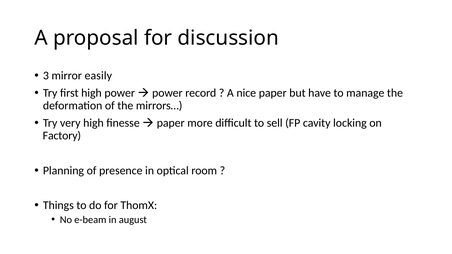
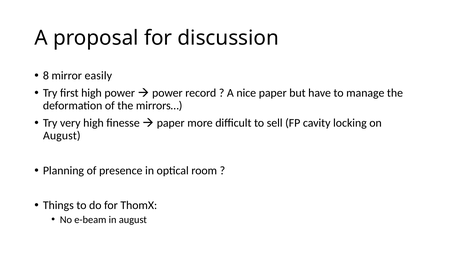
3: 3 -> 8 (46, 76)
Factory: Factory -> August (62, 136)
